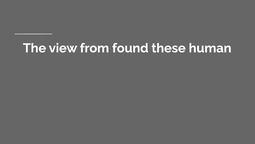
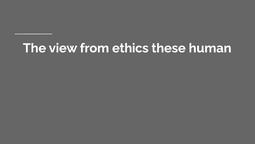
found: found -> ethics (130, 48)
